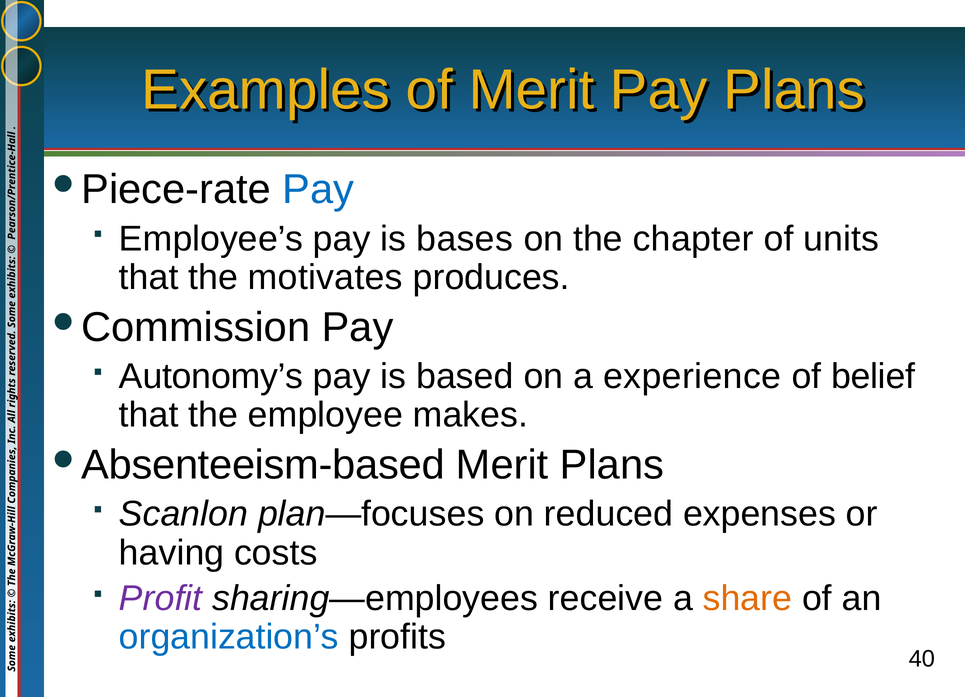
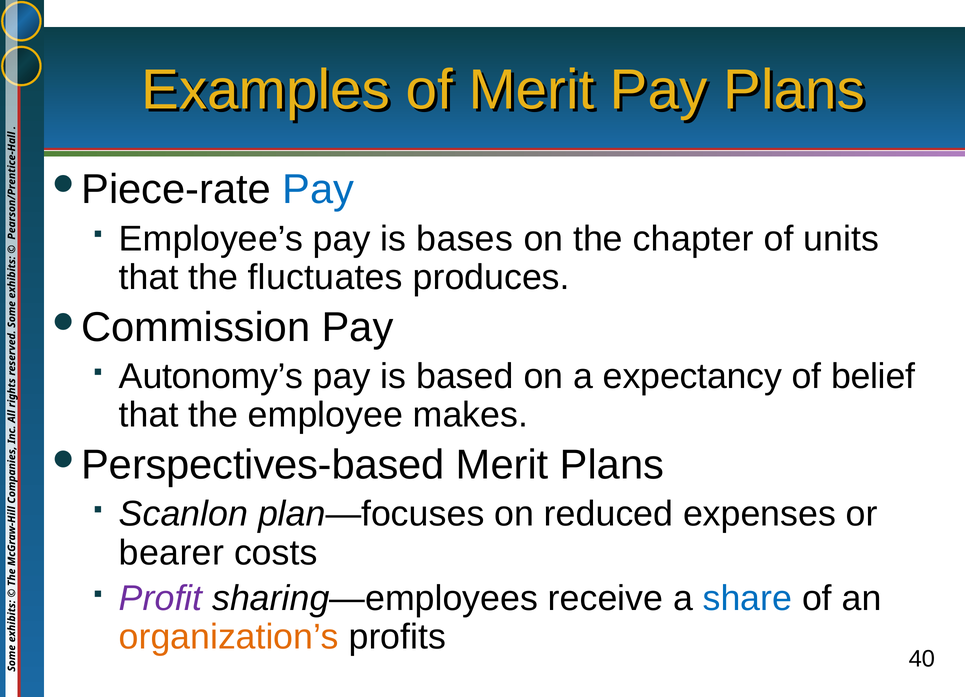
motivates: motivates -> fluctuates (325, 277)
experience: experience -> expectancy (692, 376)
Absenteeism-based: Absenteeism-based -> Perspectives-based (263, 465)
having: having -> bearer (171, 553)
share colour: orange -> blue (747, 598)
organization’s colour: blue -> orange (229, 637)
